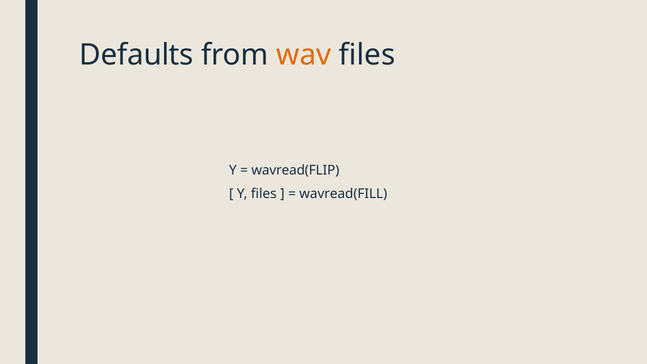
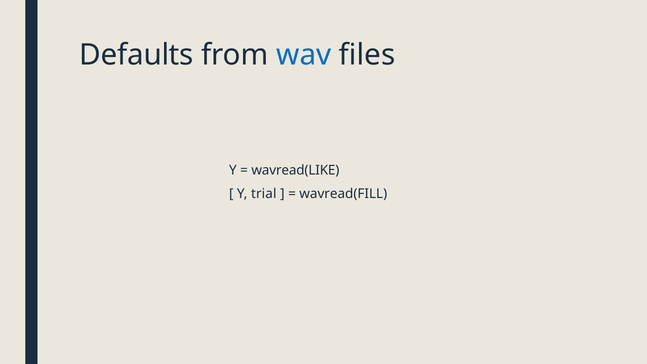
wav colour: orange -> blue (304, 55)
wavread(FLIP: wavread(FLIP -> wavread(LIKE (295, 170)
Y files: files -> trial (264, 194)
